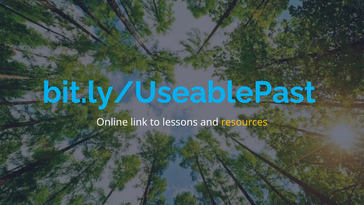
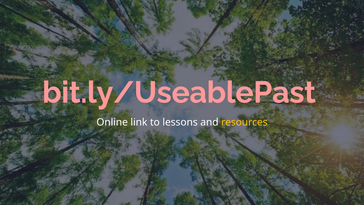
bit.ly/UseablePast colour: light blue -> pink (179, 93)
